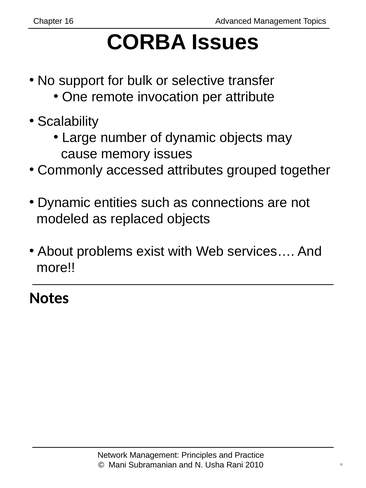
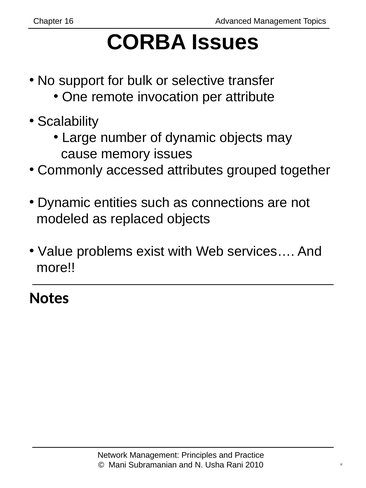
About: About -> Value (55, 251)
